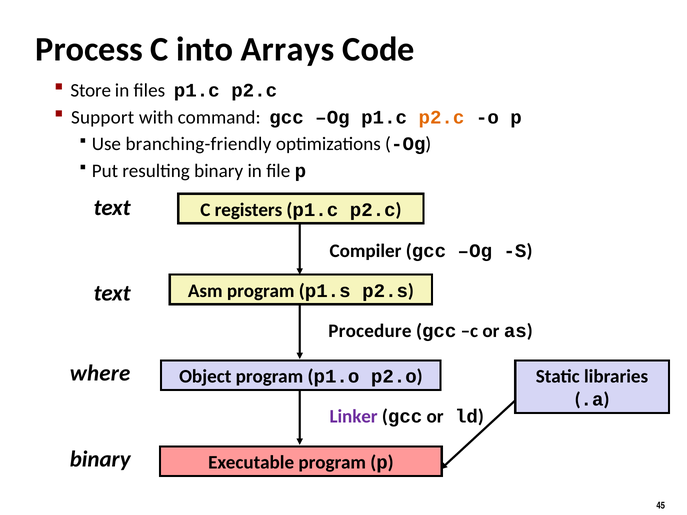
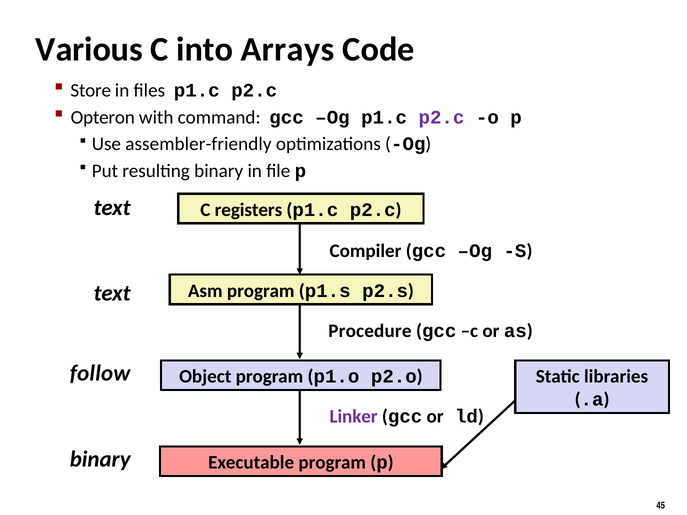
Process: Process -> Various (89, 50)
Support: Support -> Opteron (103, 117)
p2.c colour: orange -> purple (441, 117)
branching-friendly: branching-friendly -> assembler-friendly (198, 144)
where: where -> follow (100, 374)
